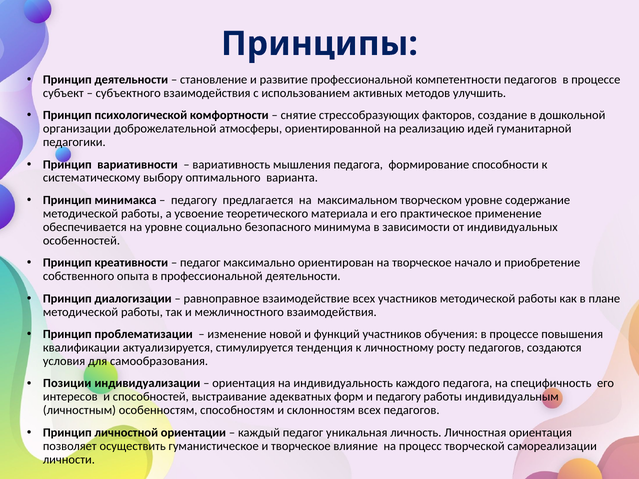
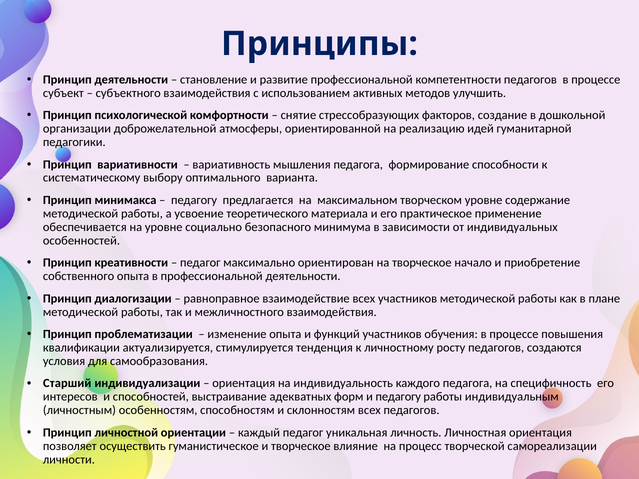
изменение новой: новой -> опыта (285, 334)
Позиции: Позиции -> Старший (67, 384)
